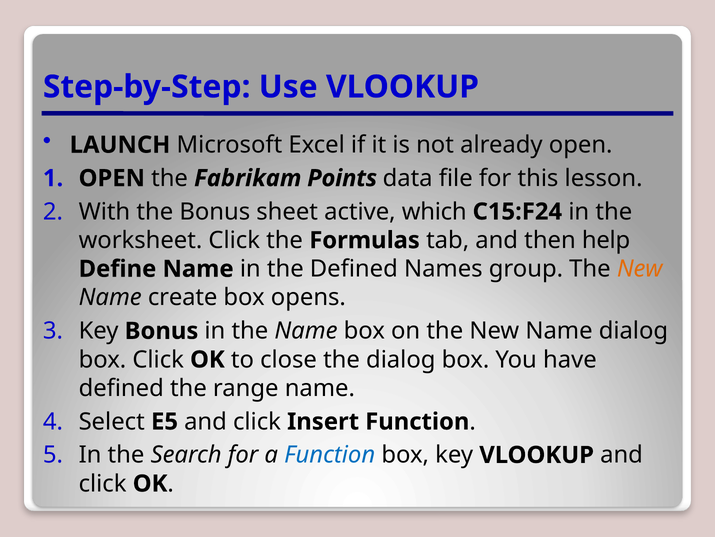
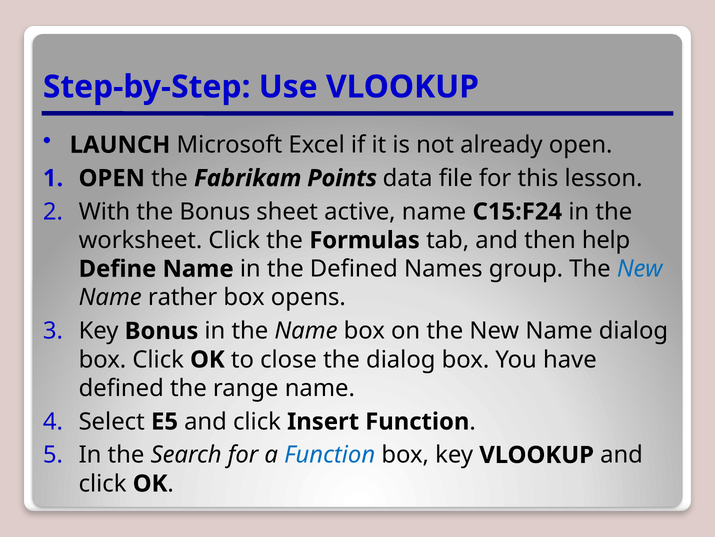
active which: which -> name (434, 211)
New colour: orange -> blue (640, 269)
create: create -> rather (183, 297)
